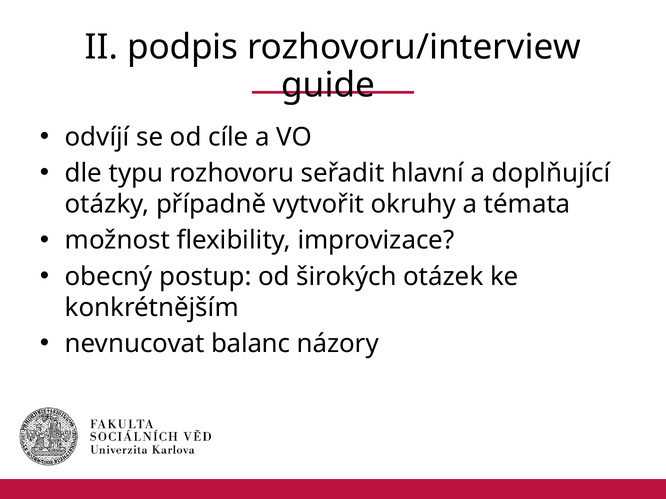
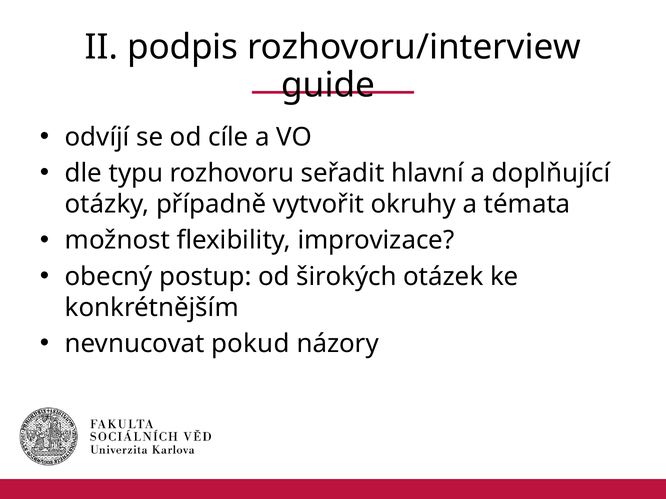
balanc: balanc -> pokud (250, 344)
